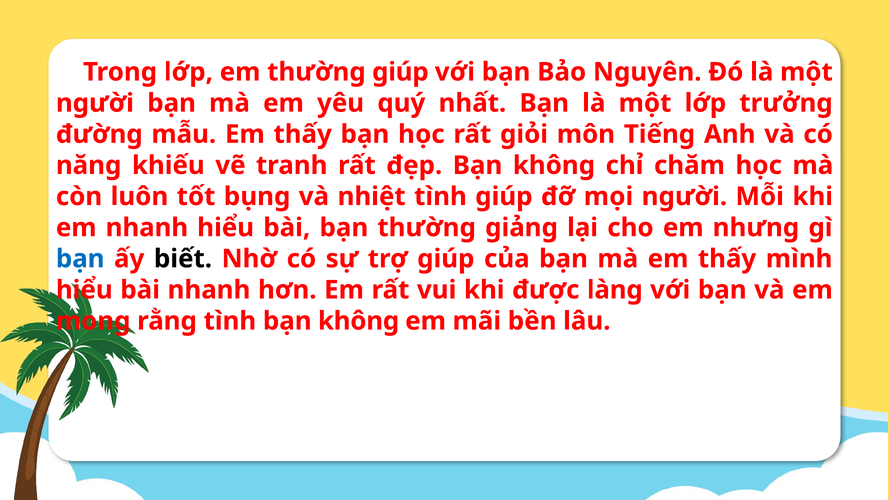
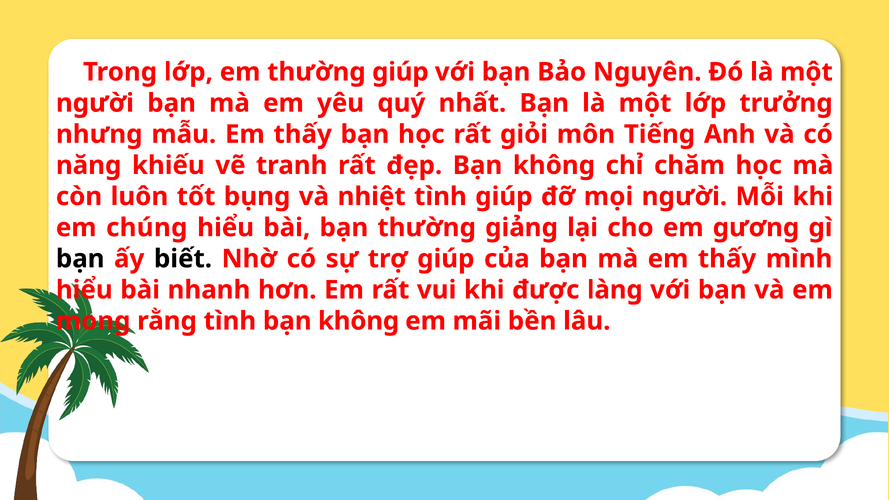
đường: đường -> nhưng (99, 134)
em nhanh: nhanh -> chúng (147, 228)
nhưng: nhưng -> gương (756, 228)
bạn colour: blue -> black (80, 259)
